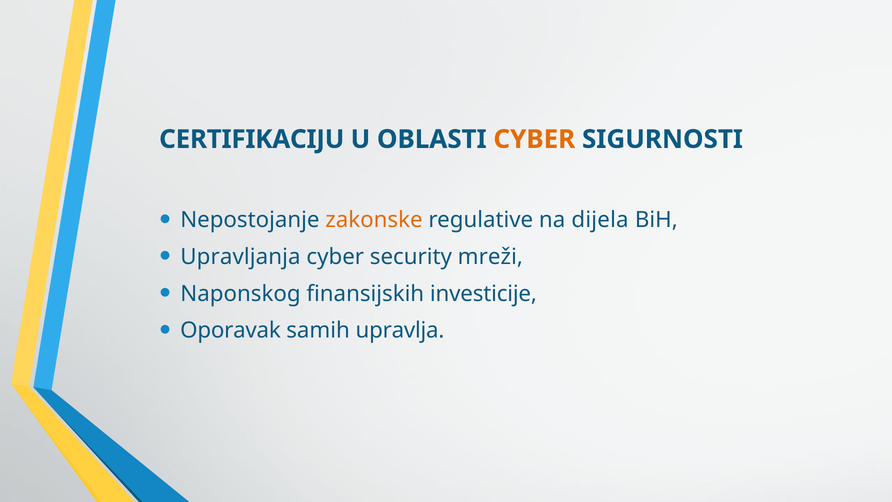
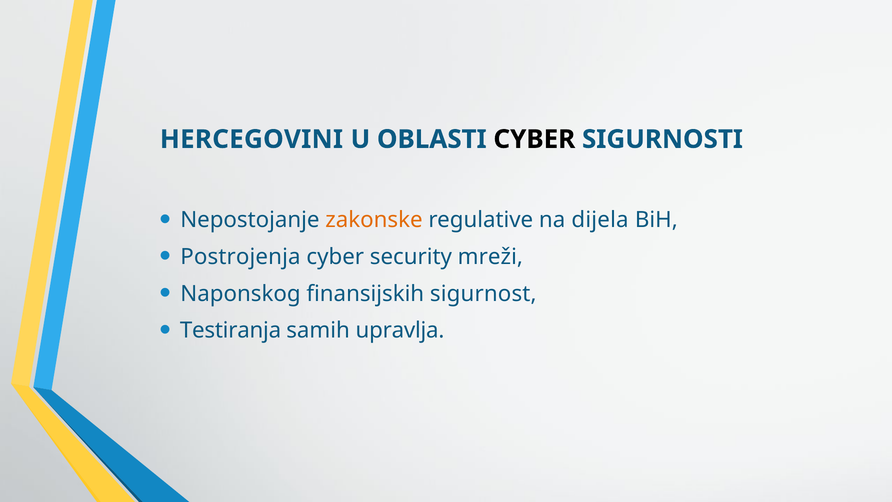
CERTIFIKACIJU: CERTIFIKACIJU -> HERCEGOVINI (251, 139)
CYBER colour: orange -> black (534, 139)
Upravljanja: Upravljanja -> Postrojenja (240, 257)
investicije: investicije -> sigurnost (483, 294)
Oporavak: Oporavak -> Testiranja (231, 330)
